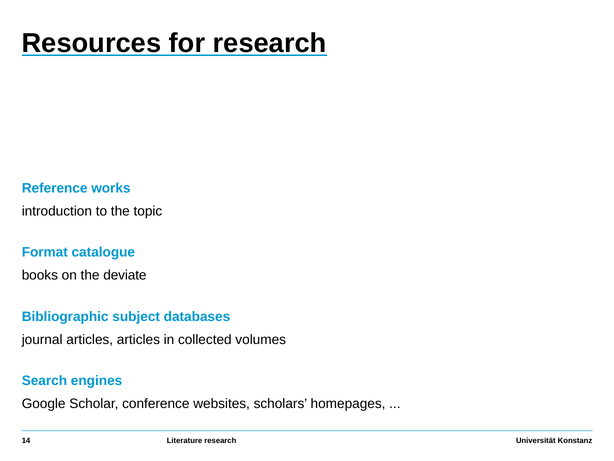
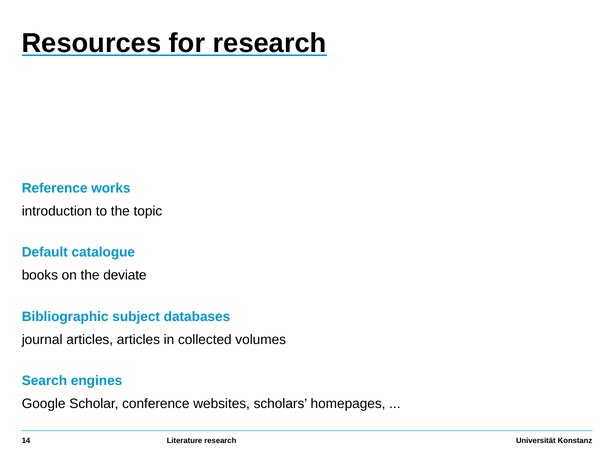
Format: Format -> Default (45, 252)
